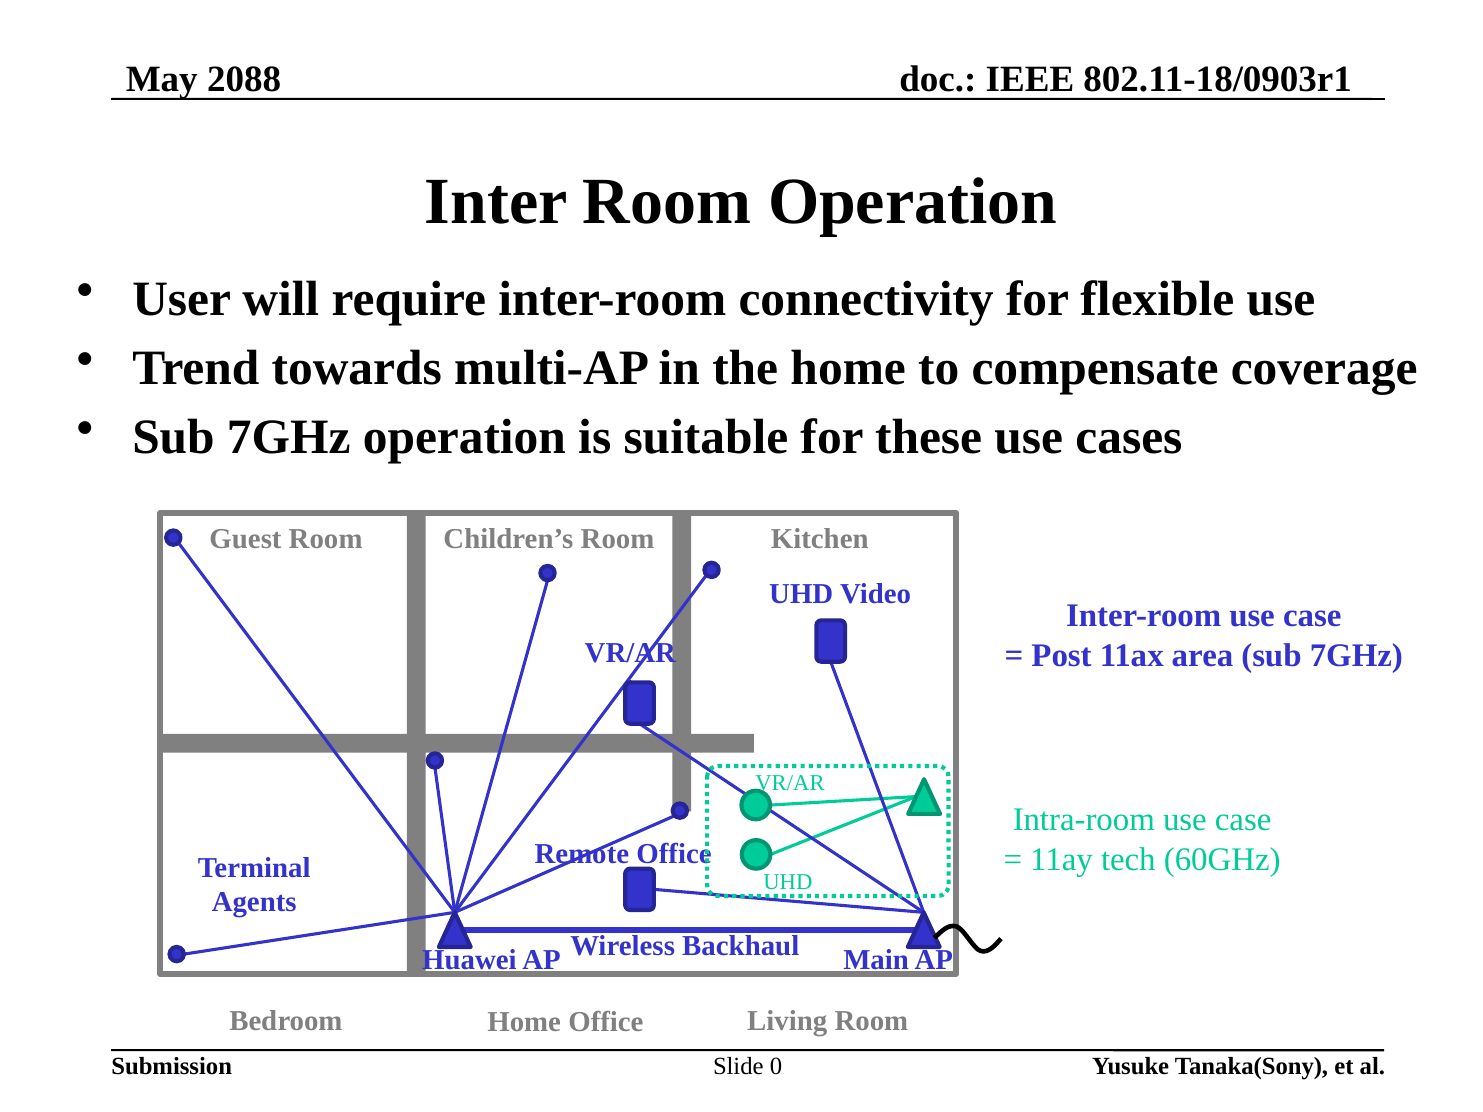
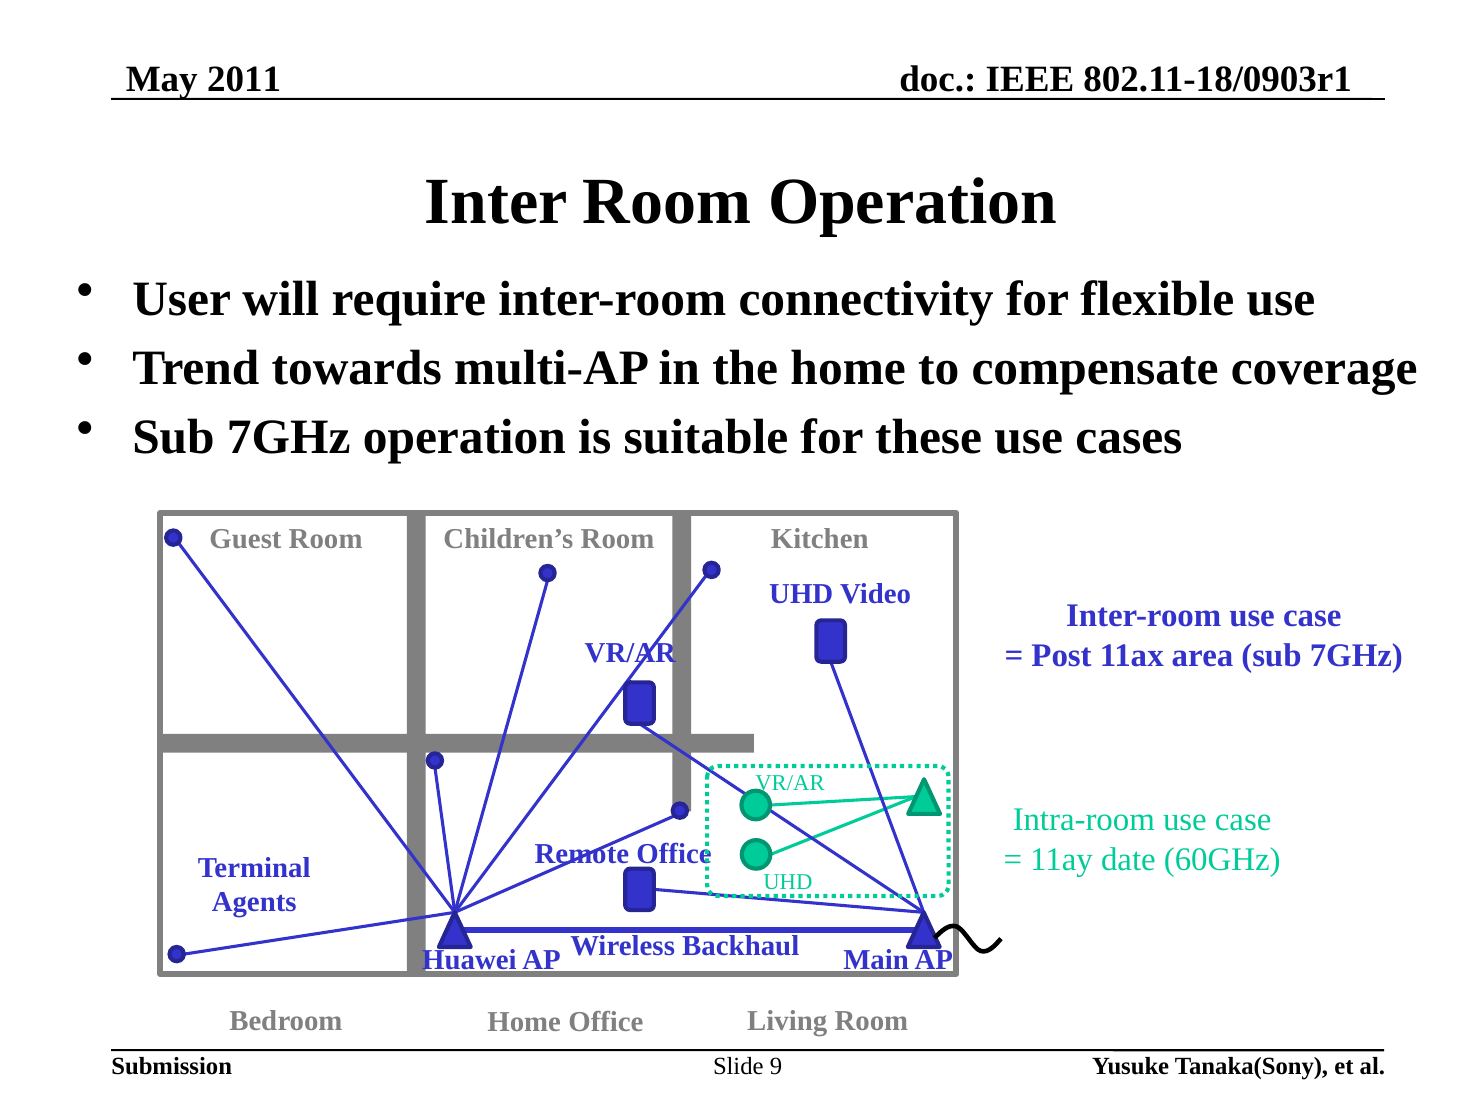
2088: 2088 -> 2011 (244, 79)
tech: tech -> date (1128, 859)
0: 0 -> 9 (776, 1067)
